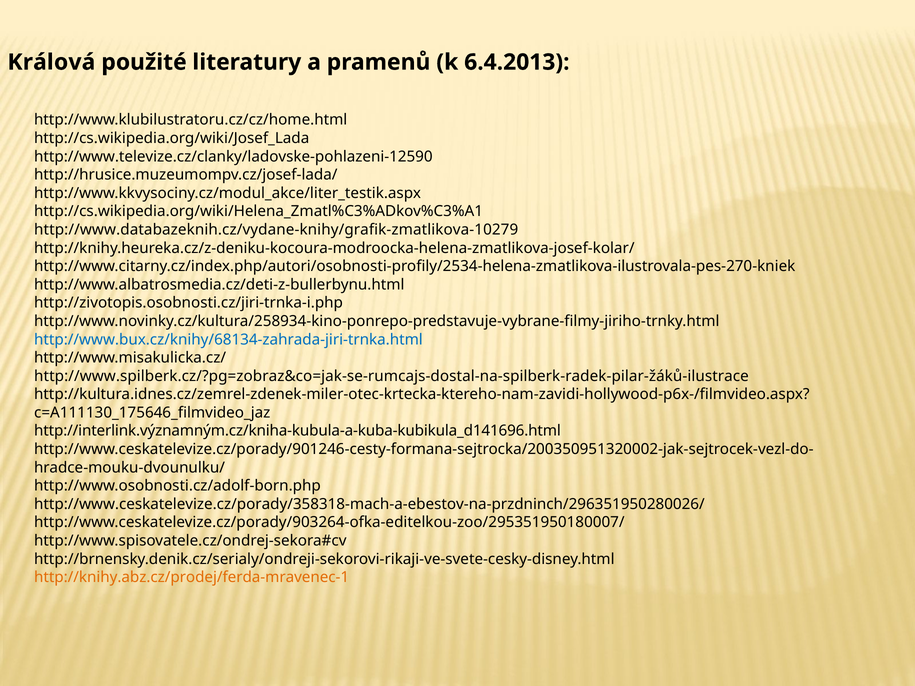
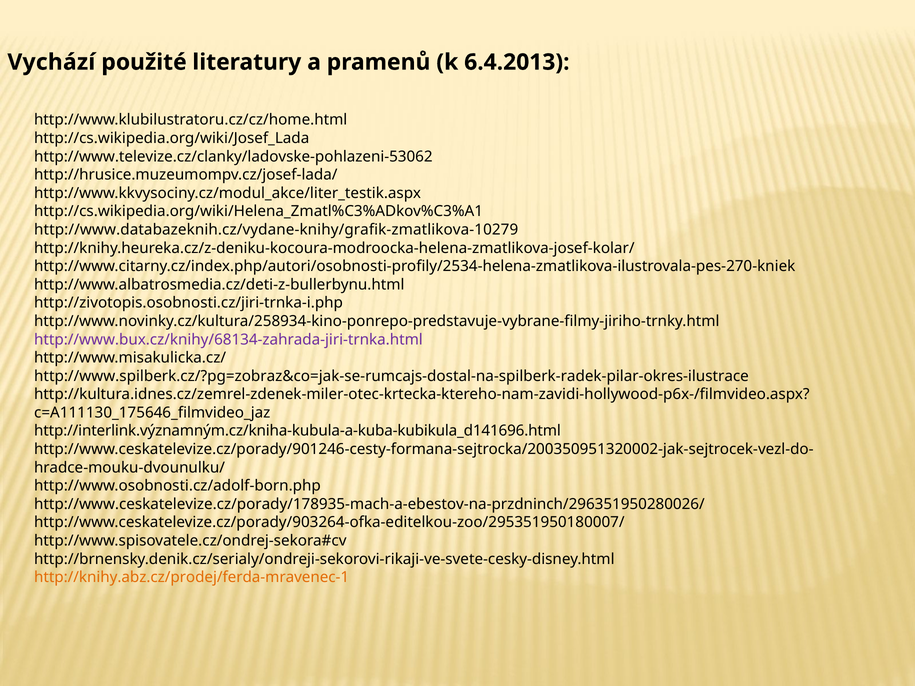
Králová: Králová -> Vychází (51, 62)
http://www.televize.cz/clanky/ladovske-pohlazeni-12590: http://www.televize.cz/clanky/ladovske-pohlazeni-12590 -> http://www.televize.cz/clanky/ladovske-pohlazeni-53062 (233, 157)
http://www.bux.cz/knihy/68134-zahrada-jiri-trnka.html colour: blue -> purple (228, 340)
http://www.spilberk.cz/?pg=zobraz&co=jak-se-rumcajs-dostal-na-spilberk-radek-pilar-žáků-ilustrace: http://www.spilberk.cz/?pg=zobraz&co=jak-se-rumcajs-dostal-na-spilberk-radek-pilar-žáků-ilustrace -> http://www.spilberk.cz/?pg=zobraz&co=jak-se-rumcajs-dostal-na-spilberk-radek-pilar-okres-ilustrace (391, 376)
http://www.ceskatelevize.cz/porady/358318-mach-a-ebestov-na-przdninch/296351950280026/: http://www.ceskatelevize.cz/porady/358318-mach-a-ebestov-na-przdninch/296351950280026/ -> http://www.ceskatelevize.cz/porady/178935-mach-a-ebestov-na-przdninch/296351950280026/ (369, 504)
